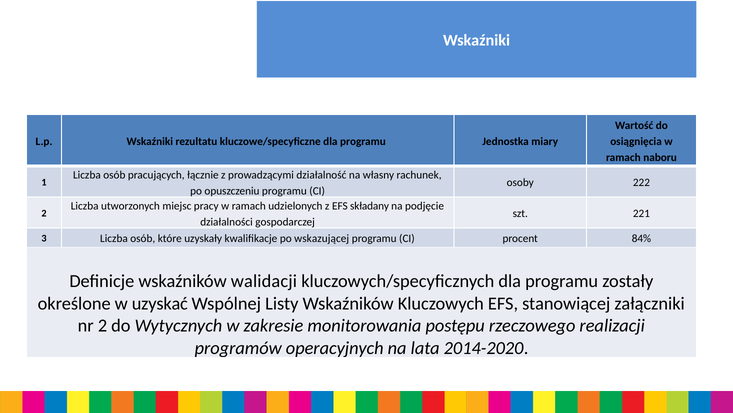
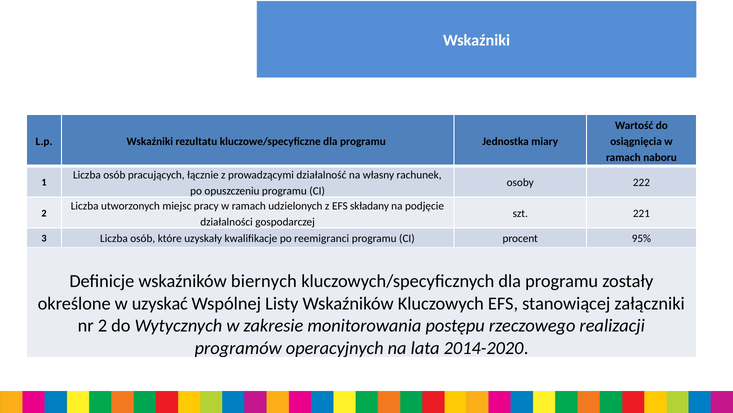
wskazującej: wskazującej -> reemigranci (322, 238)
84%: 84% -> 95% (641, 238)
walidacji: walidacji -> biernych (264, 281)
